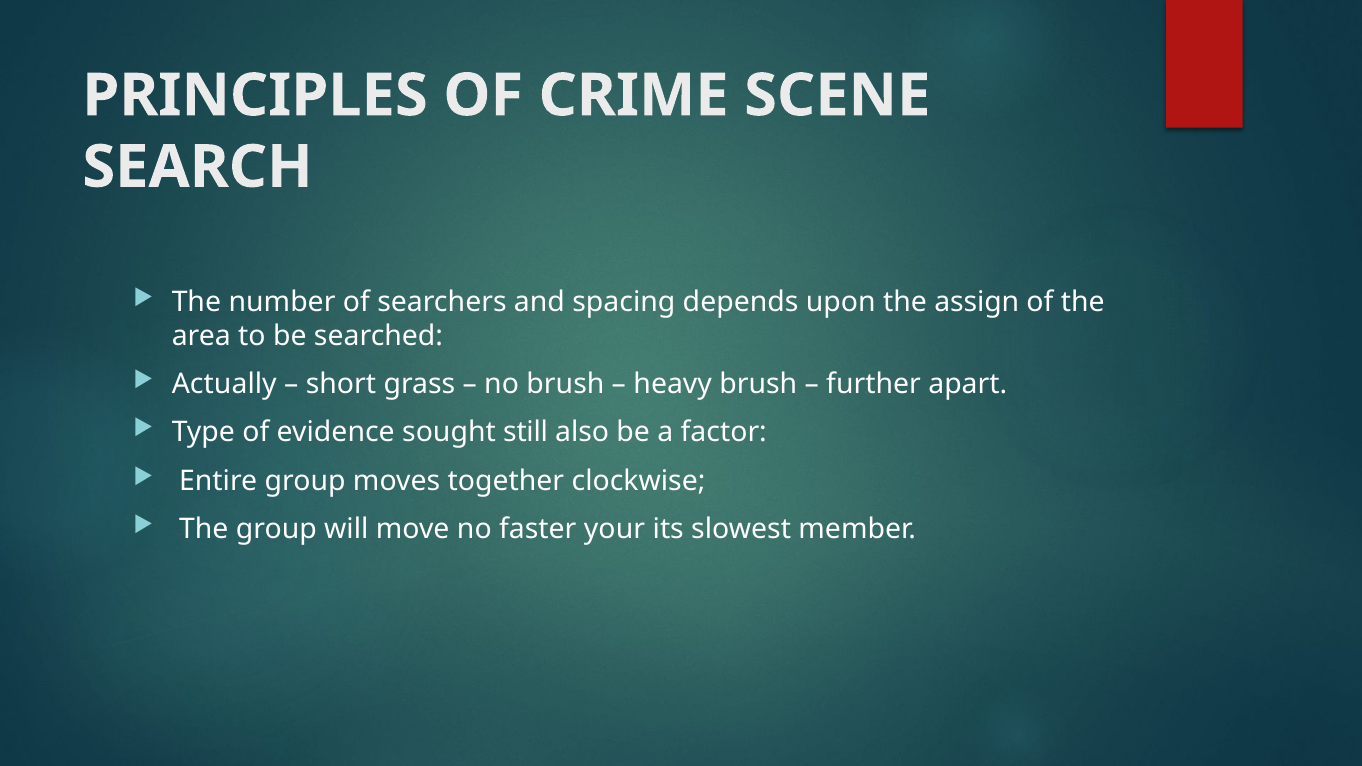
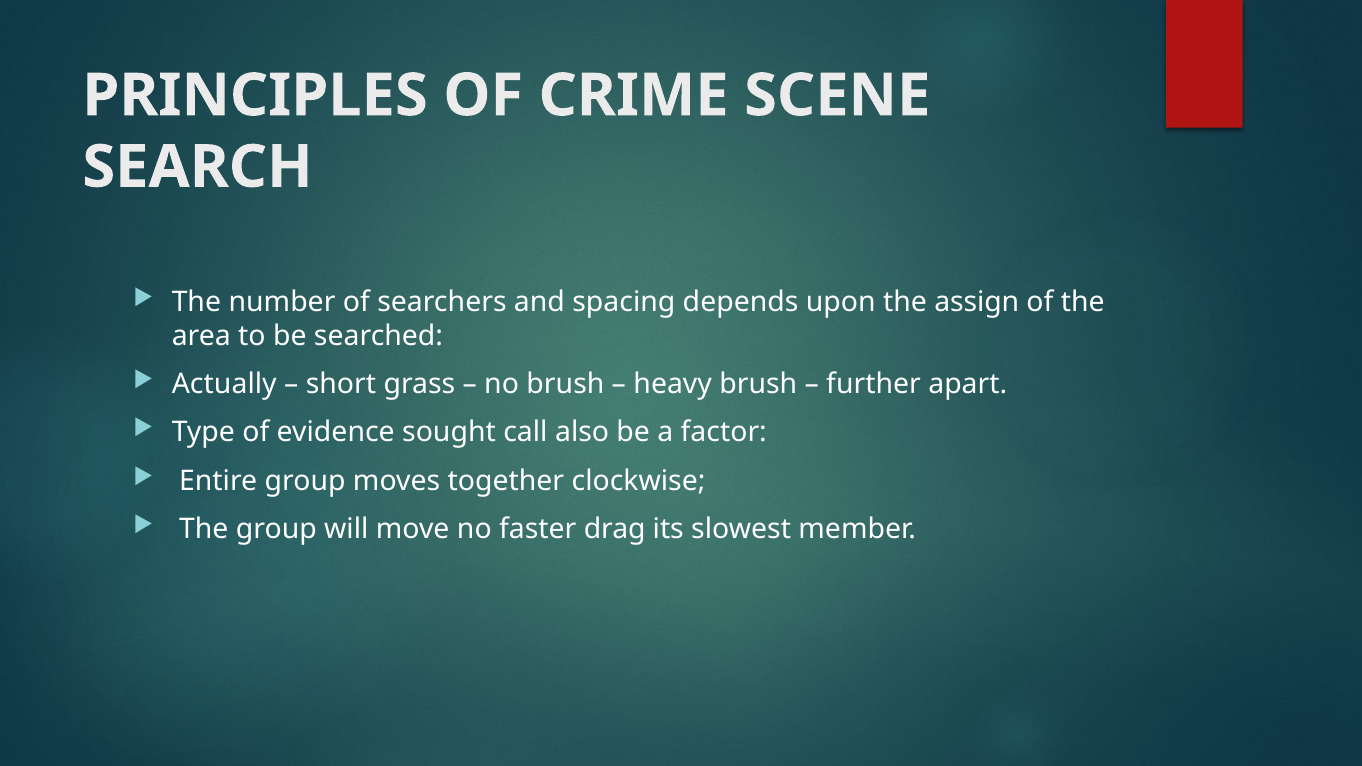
still: still -> call (525, 433)
your: your -> drag (615, 529)
